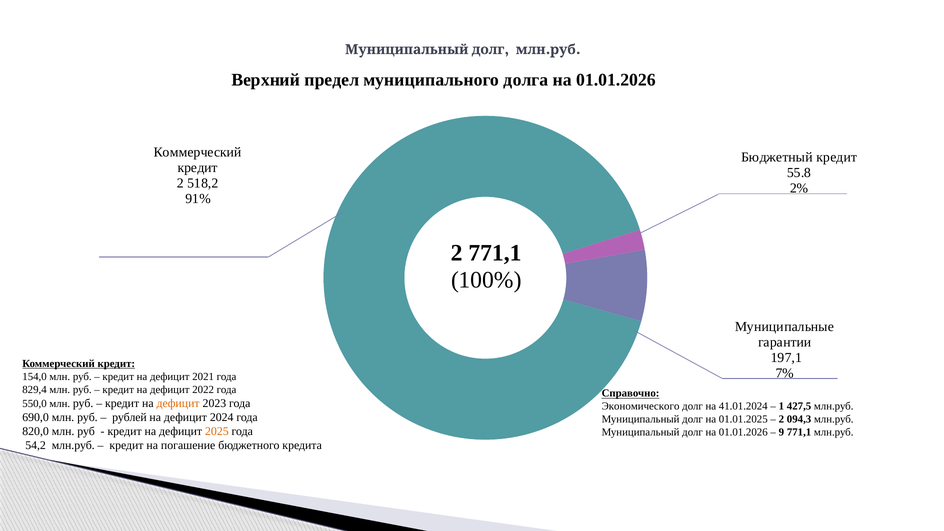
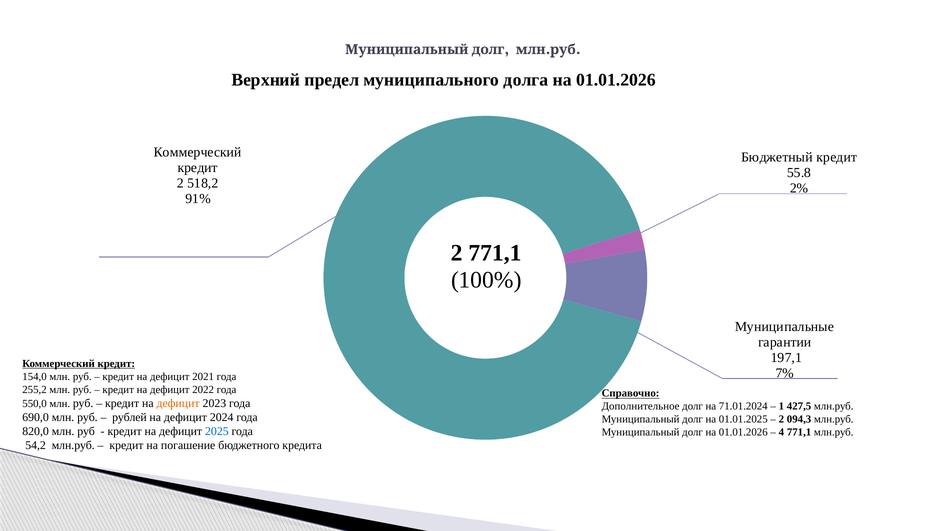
829,4: 829,4 -> 255,2 (35, 389)
Экономического: Экономического -> Дополнительное (641, 406)
41.01.2024: 41.01.2024 -> 71.01.2024 (743, 406)
2025 colour: orange -> blue (217, 431)
9: 9 -> 4 (781, 432)
